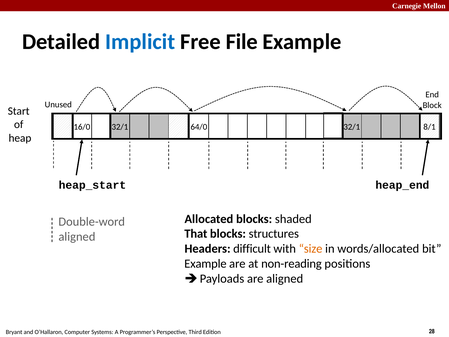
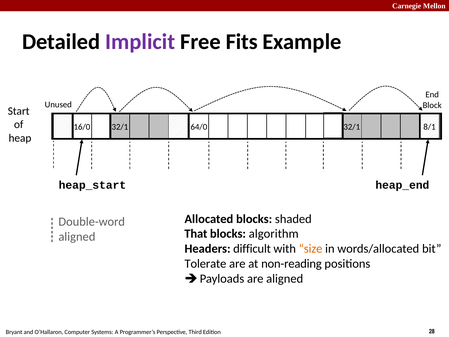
Implicit colour: blue -> purple (140, 42)
File: File -> Fits (242, 42)
structures: structures -> algorithm (274, 234)
Example: Example -> Tolerate (205, 264)
